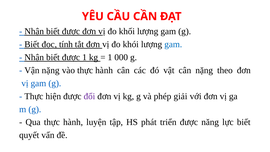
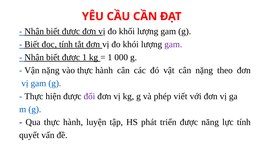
gam colour: blue -> purple (173, 44)
giải: giải -> viết (180, 96)
lực biết: biết -> tính (244, 122)
